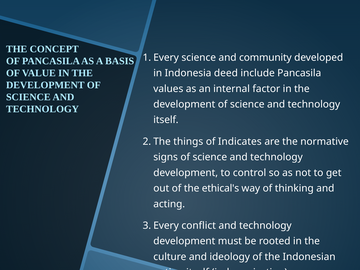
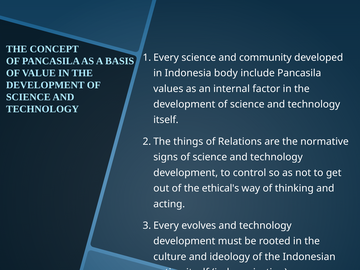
deed: deed -> body (226, 73)
Indicates: Indicates -> Relations (240, 142)
conflict: conflict -> evolves (199, 226)
